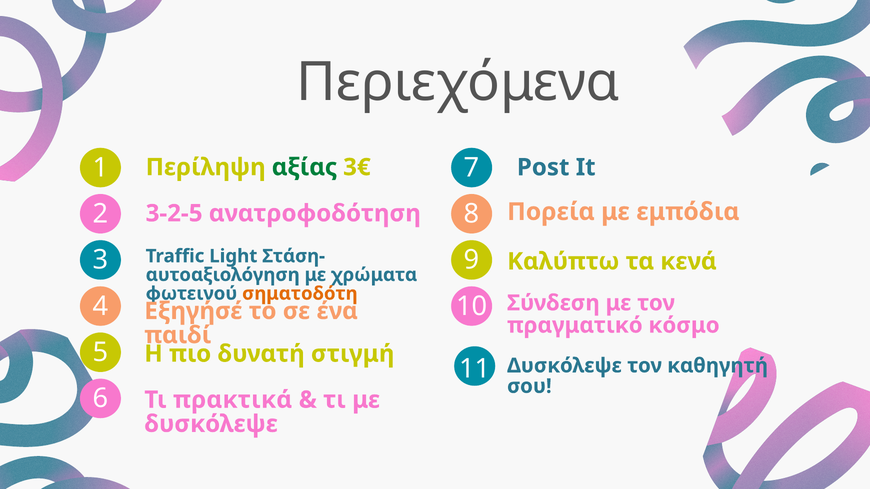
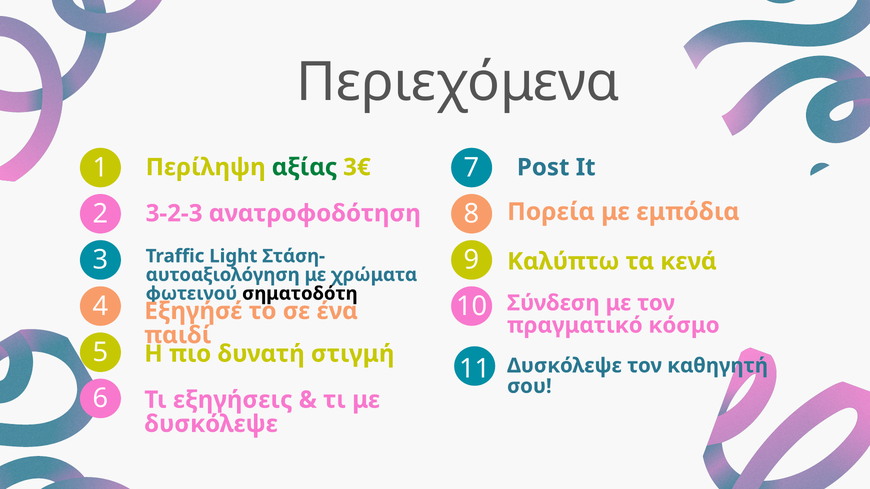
3-2-5: 3-2-5 -> 3-2-3 (174, 214)
σηματοδότη colour: orange -> black (300, 294)
πρακτικά: πρακτικά -> εξηγήσεις (233, 400)
